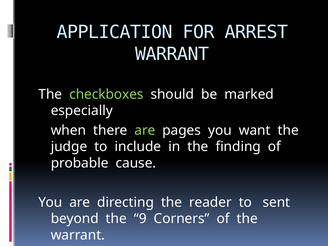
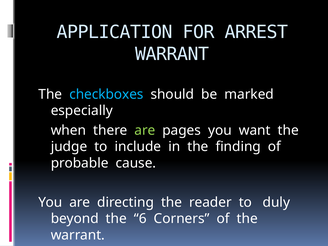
checkboxes colour: light green -> light blue (106, 94)
sent: sent -> duly (276, 202)
9: 9 -> 6 (140, 219)
